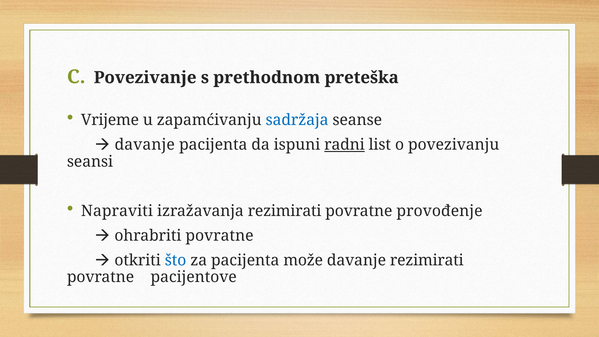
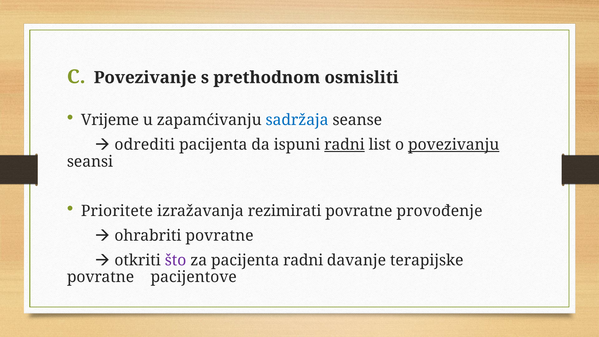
preteška: preteška -> osmisliti (362, 78)
davanje: davanje -> odrediti (145, 145)
povezivanju underline: none -> present (454, 145)
Napraviti: Napraviti -> Prioritete (117, 211)
što colour: blue -> purple (176, 260)
pacijenta može: može -> radni (303, 260)
davanje rezimirati: rezimirati -> terapijske (427, 260)
